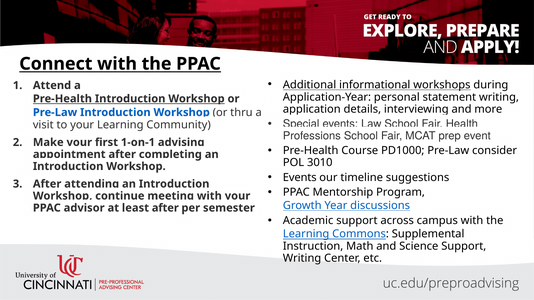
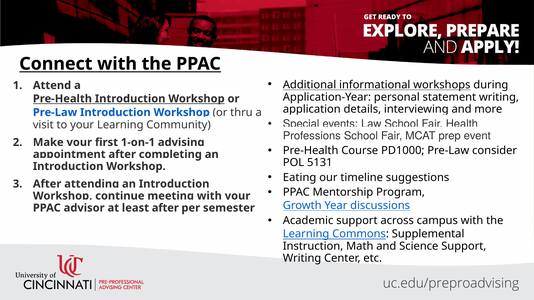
3010: 3010 -> 5131 (320, 163)
Events: Events -> Eating (300, 178)
